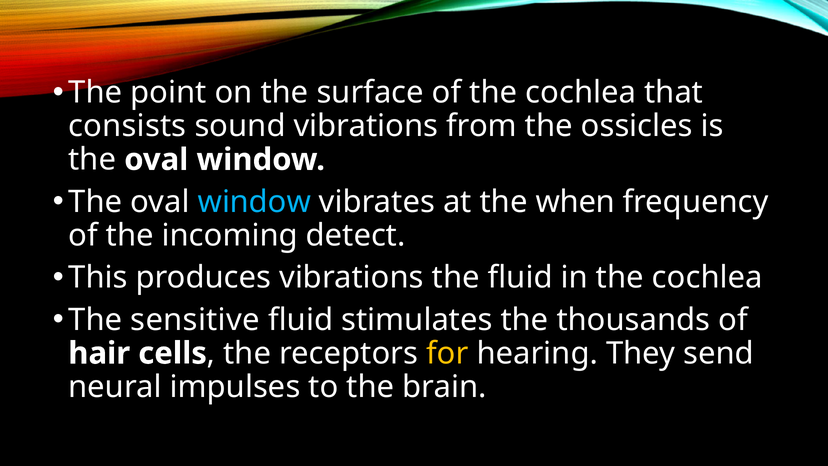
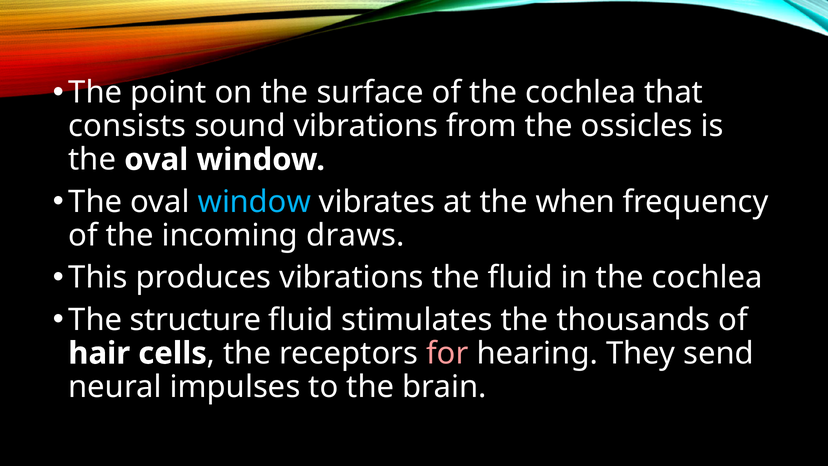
detect: detect -> draws (355, 235)
sensitive: sensitive -> structure (195, 320)
for colour: yellow -> pink (447, 353)
